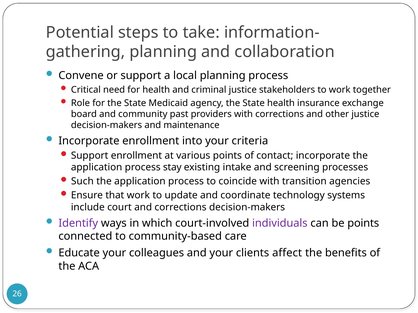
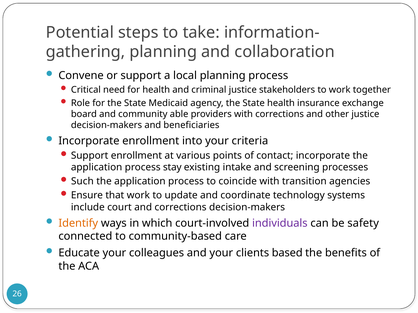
past: past -> able (179, 114)
maintenance: maintenance -> beneficiaries (191, 125)
Identify colour: purple -> orange (78, 223)
be points: points -> safety (363, 223)
affect: affect -> based (287, 253)
